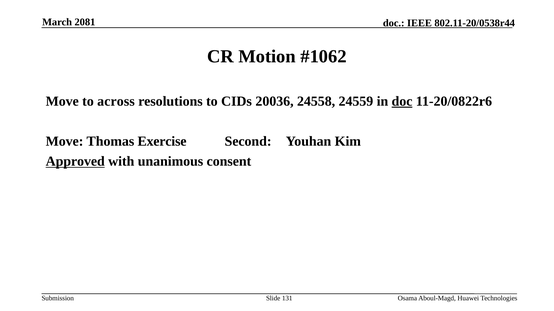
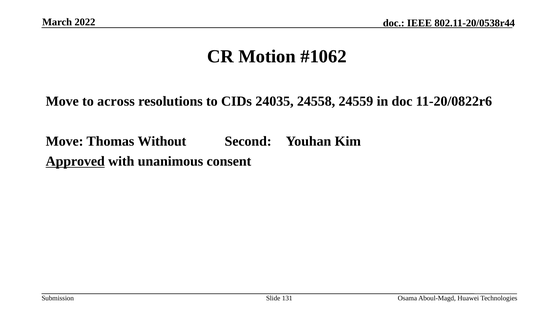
2081: 2081 -> 2022 (85, 22)
20036: 20036 -> 24035 (275, 101)
doc underline: present -> none (402, 101)
Exercise: Exercise -> Without (162, 142)
